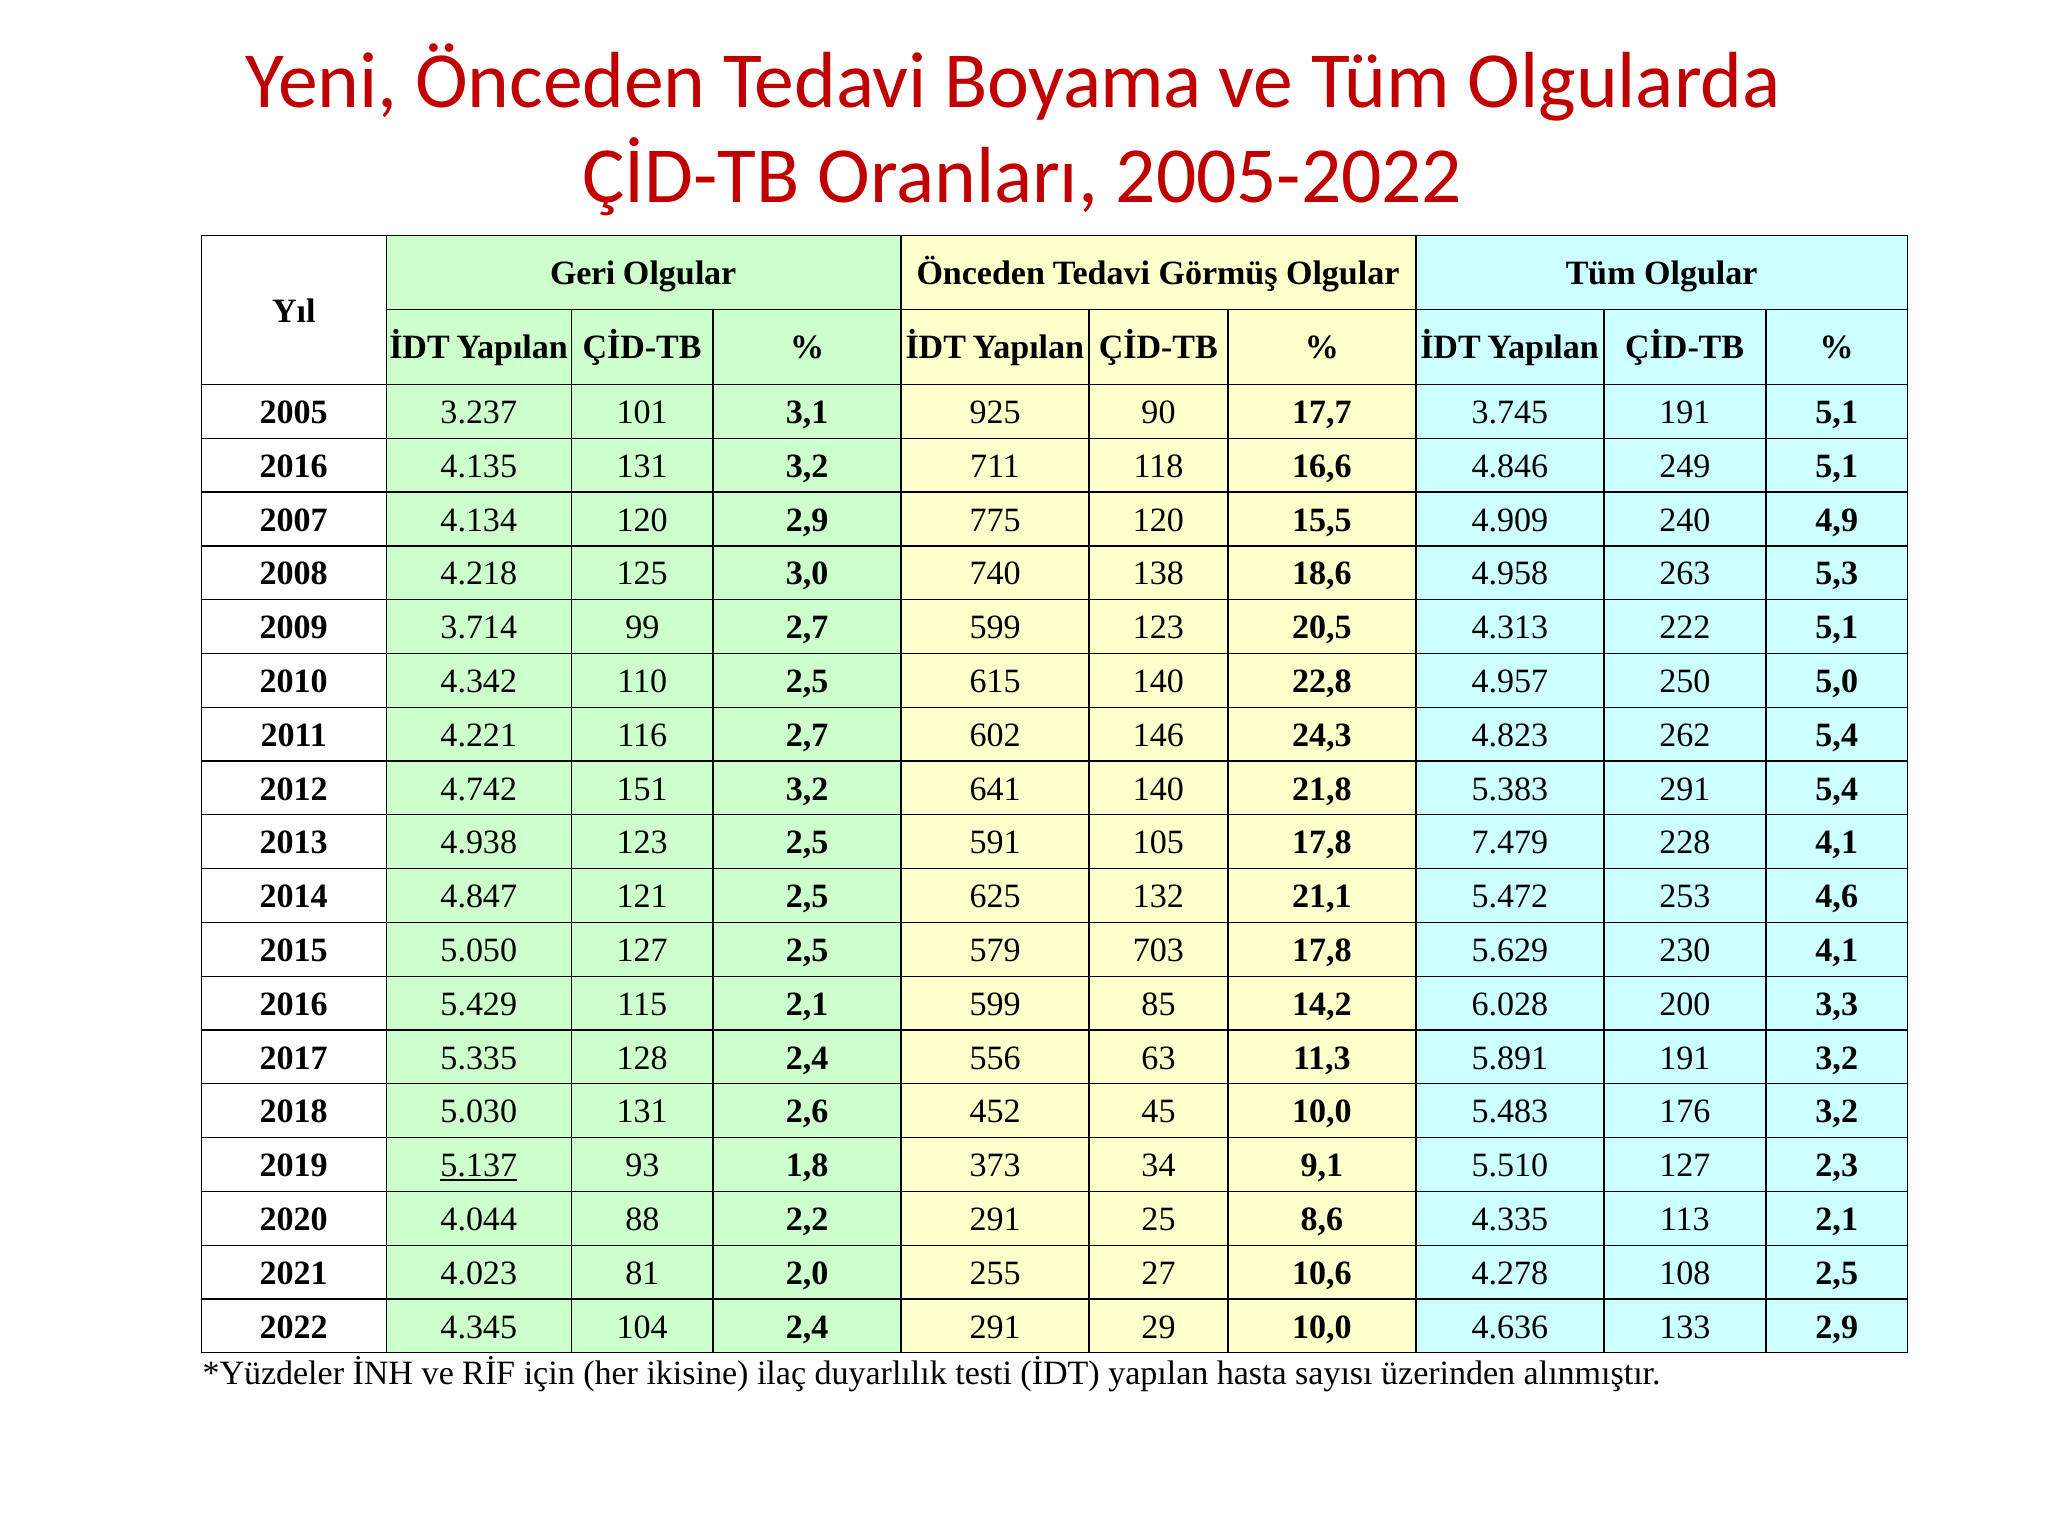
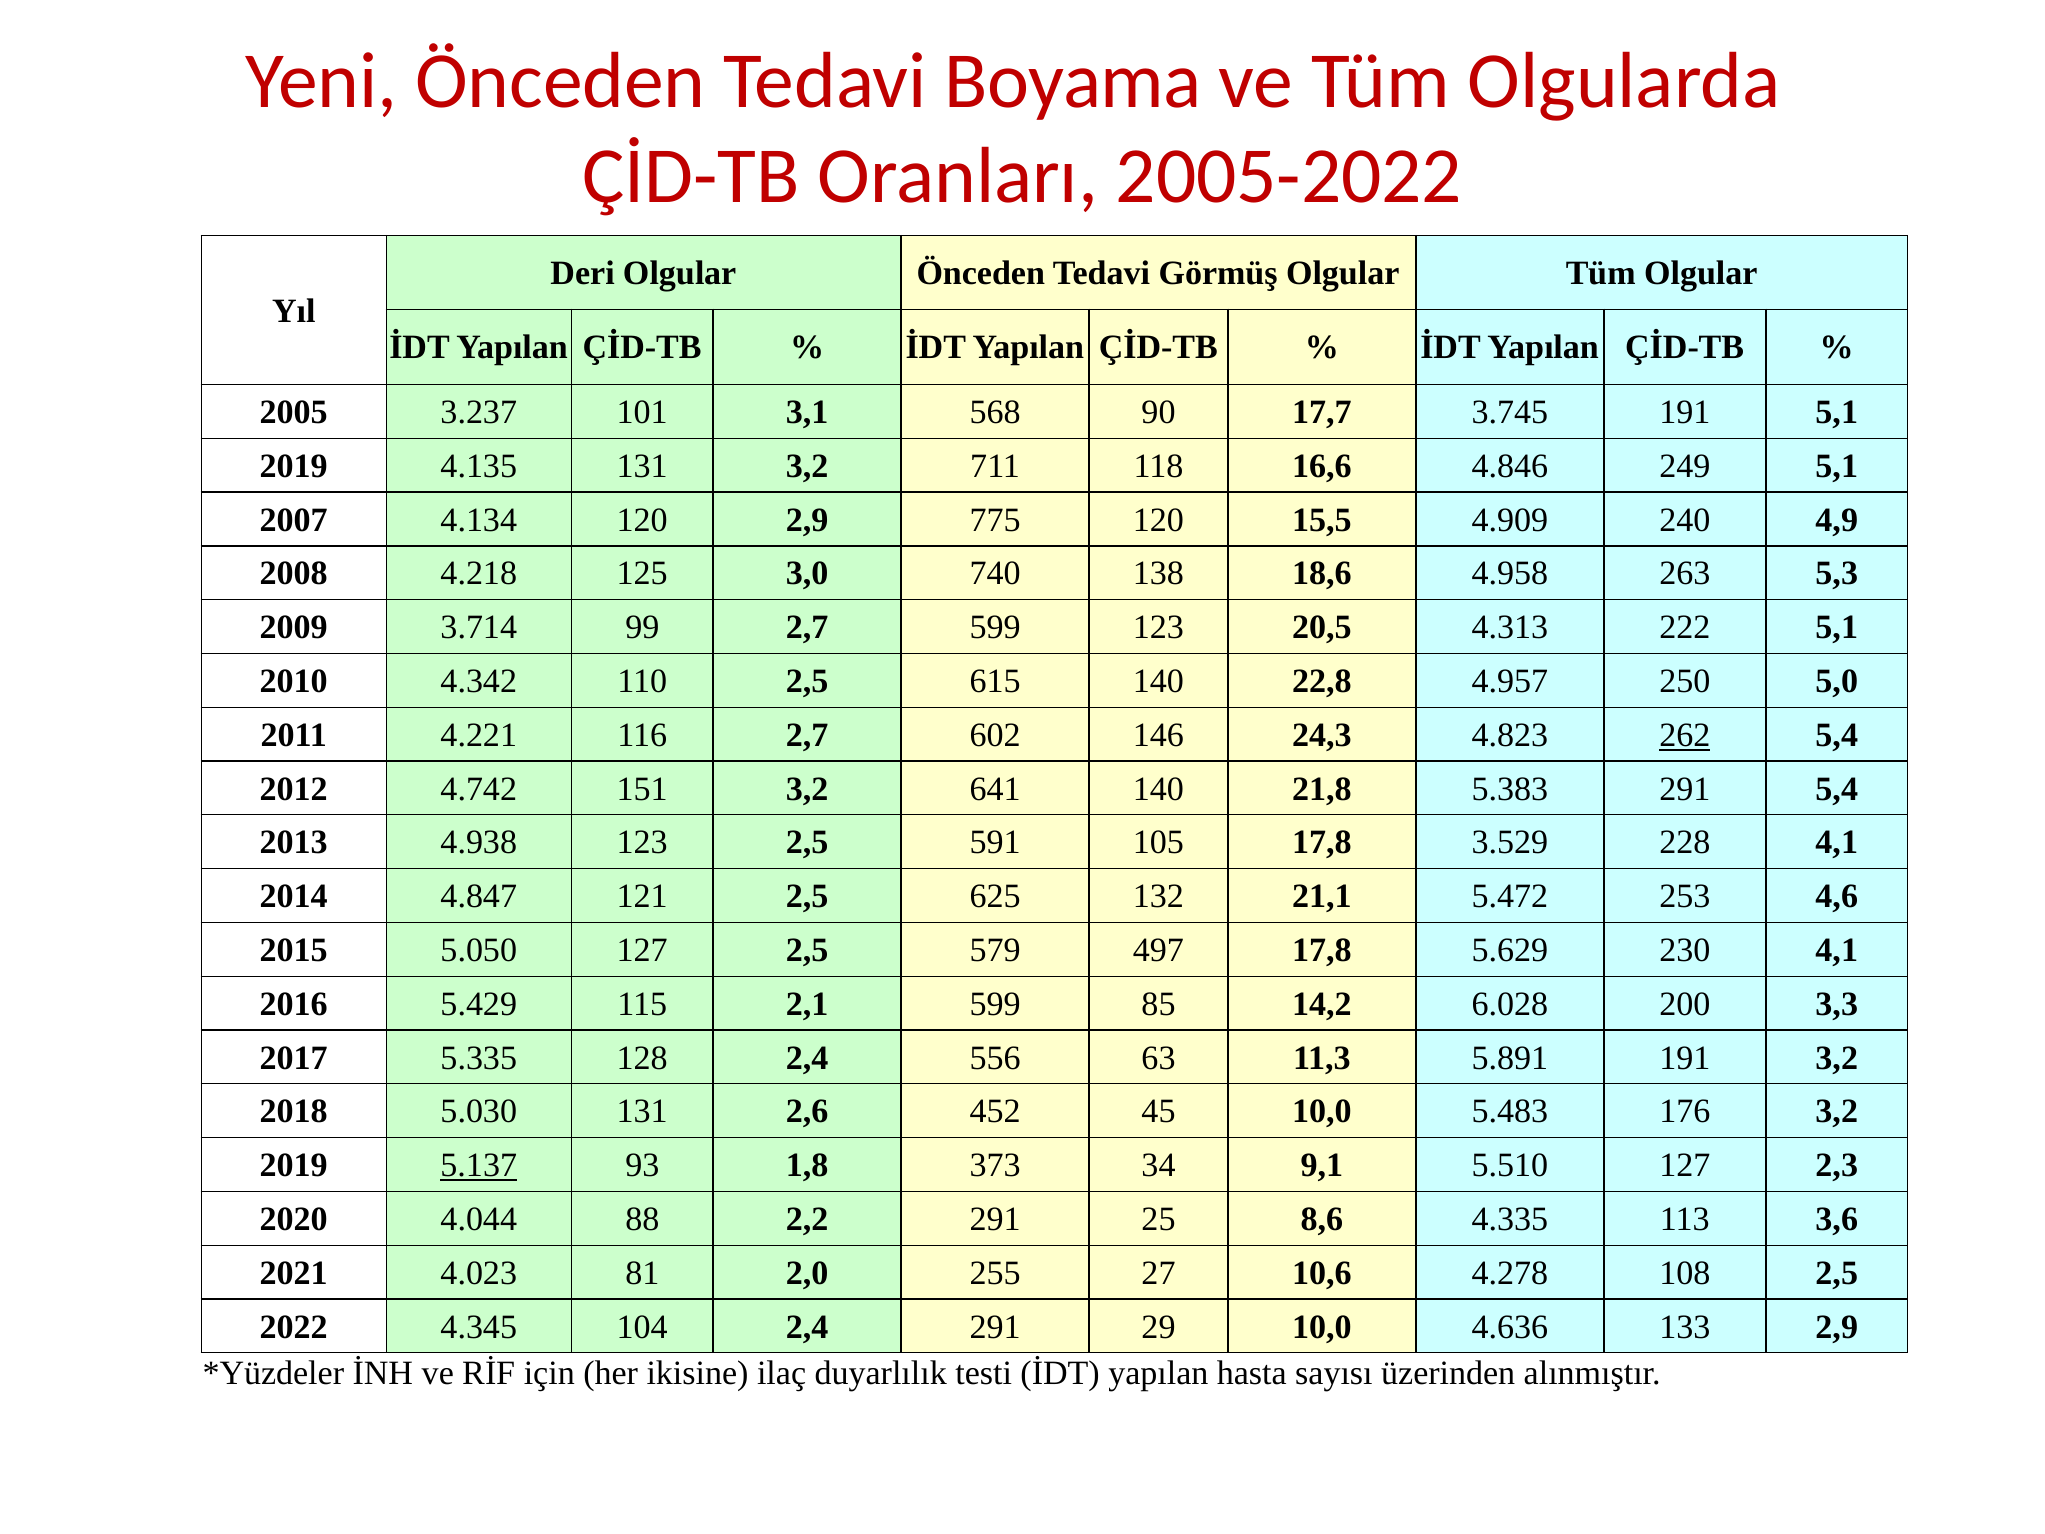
Geri: Geri -> Deri (583, 273)
925: 925 -> 568 (995, 412)
2016: 2016 -> 2019 (294, 466)
262 underline: none -> present (1685, 735)
7.479: 7.479 -> 3.529 (1510, 843)
703: 703 -> 497 (1158, 950)
113 2,1: 2,1 -> 3,6 (1837, 1219)
